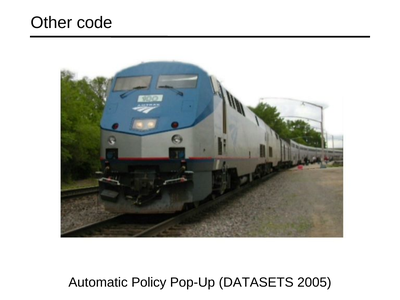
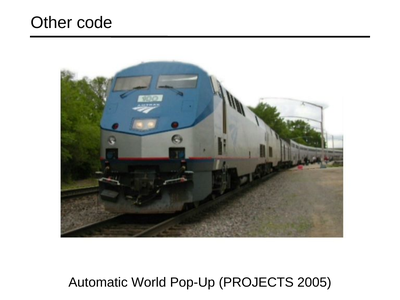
Policy: Policy -> World (149, 282)
DATASETS: DATASETS -> PROJECTS (256, 282)
